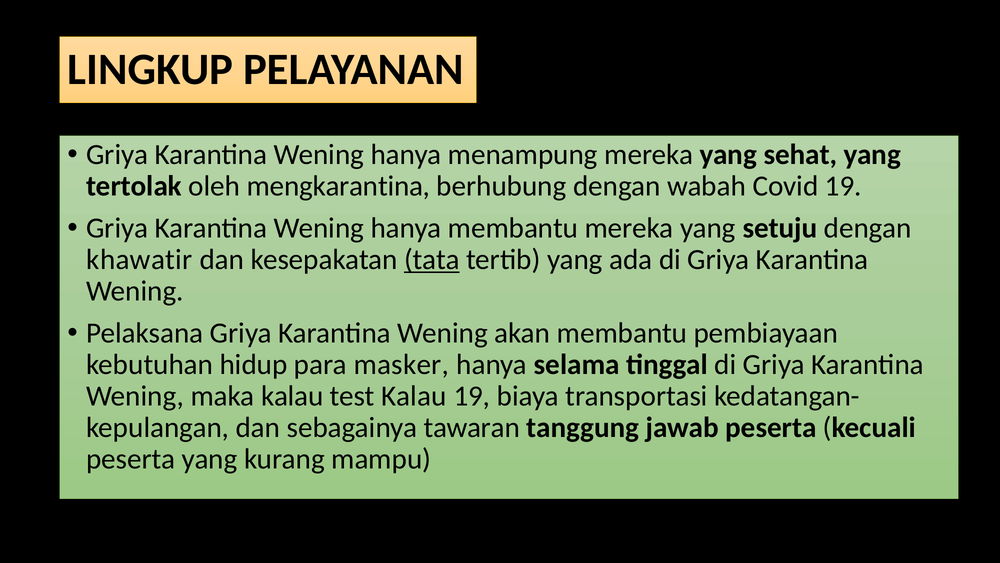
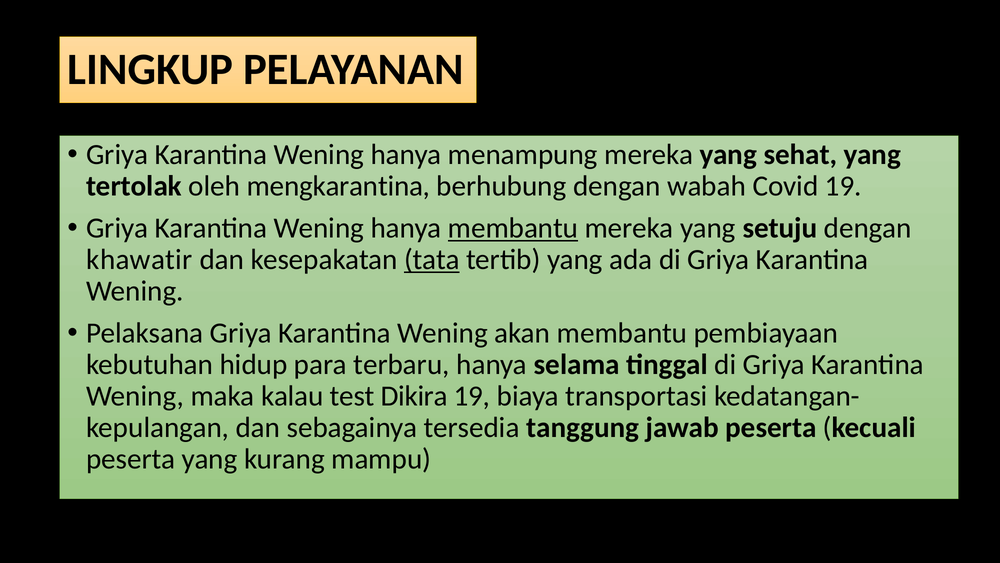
membantu underline: none -> present (513, 228)
masker: masker -> terbaru (401, 364)
test Kalau: Kalau -> Dikira (414, 396)
tawaran: tawaran -> tersedia (472, 427)
